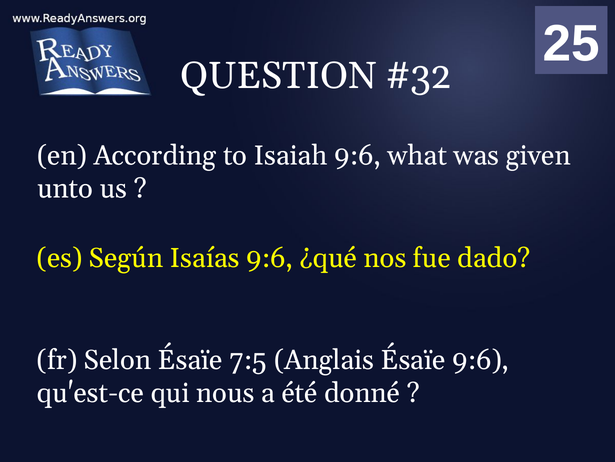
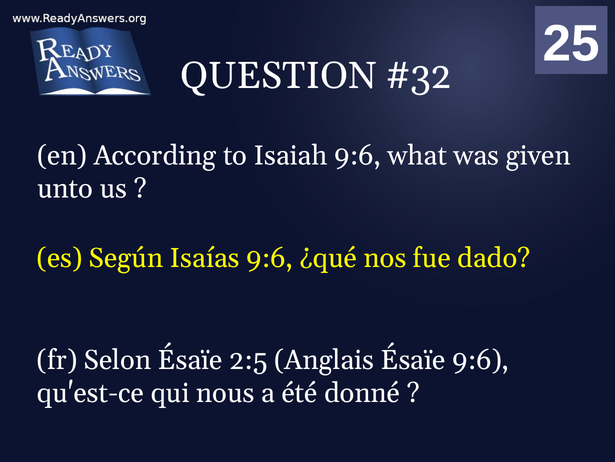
7:5: 7:5 -> 2:5 (248, 360)
